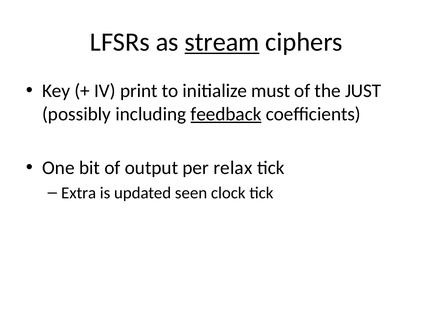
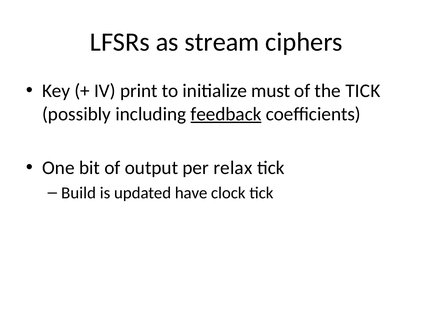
stream underline: present -> none (222, 42)
the JUST: JUST -> TICK (363, 91)
Extra: Extra -> Build (79, 193)
seen: seen -> have (191, 193)
